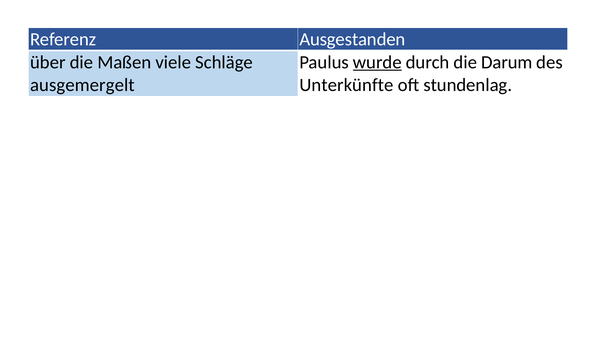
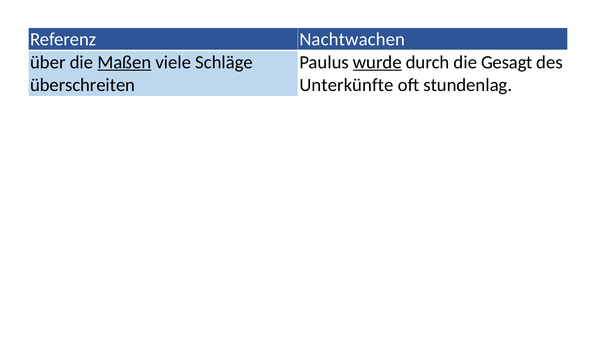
Ausgestanden: Ausgestanden -> Nachtwachen (352, 39)
Maßen underline: none -> present (124, 62)
Darum: Darum -> Gesagt (507, 62)
ausgemergelt: ausgemergelt -> überschreiten (83, 85)
